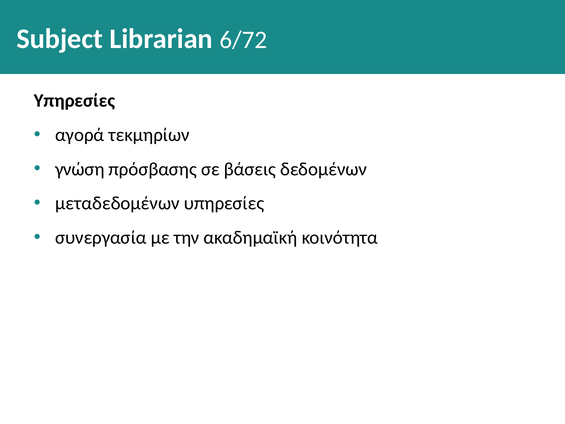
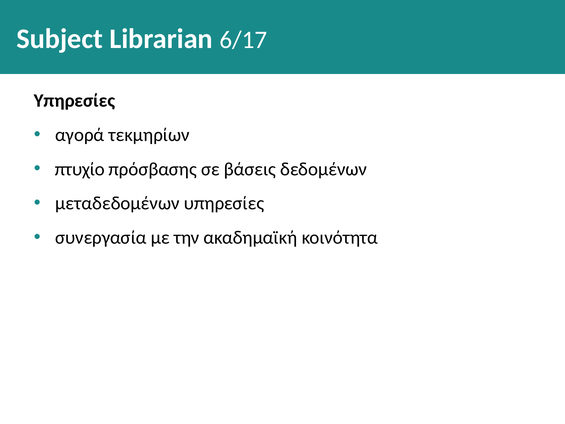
6/72: 6/72 -> 6/17 (243, 40)
γνώση: γνώση -> πτυχίο (80, 169)
